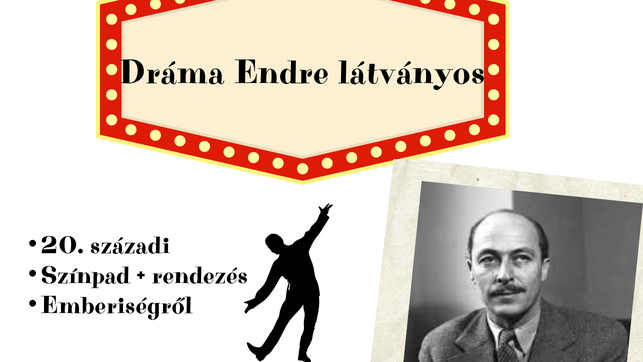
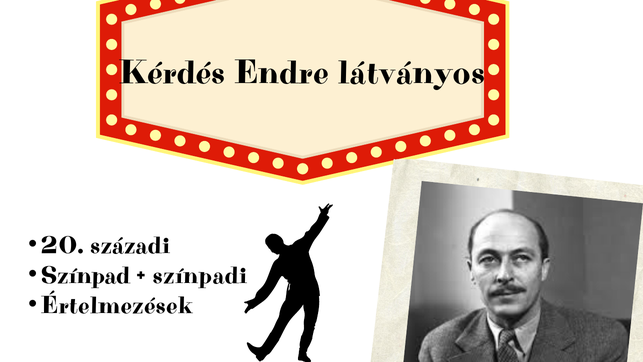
Dráma: Dráma -> Kérdés (172, 72)
rendezés: rendezés -> színpadi (200, 275)
Emberiségről: Emberiségről -> Értelmezések (117, 305)
